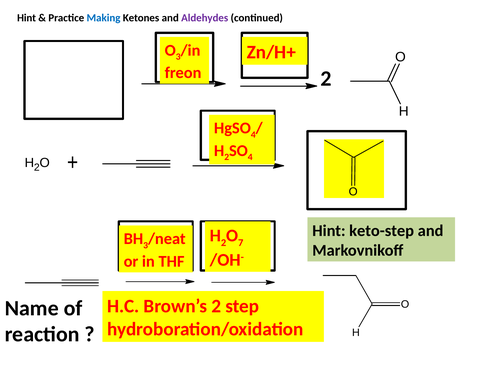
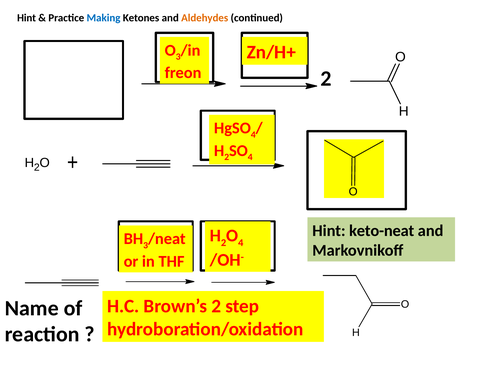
Aldehydes colour: purple -> orange (205, 18)
keto-step: keto-step -> keto-neat (382, 231)
7: 7 -> 4 (241, 243)
